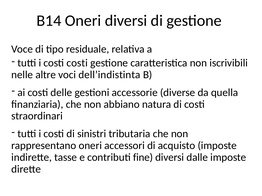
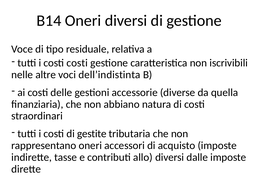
sinistri: sinistri -> gestite (92, 134)
fine: fine -> allo (143, 158)
